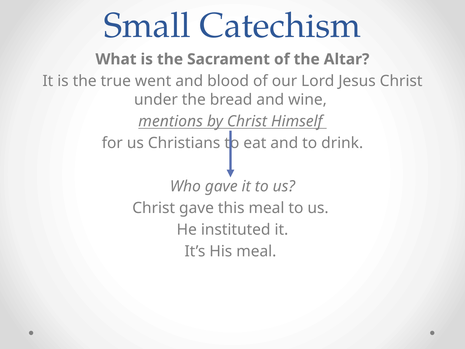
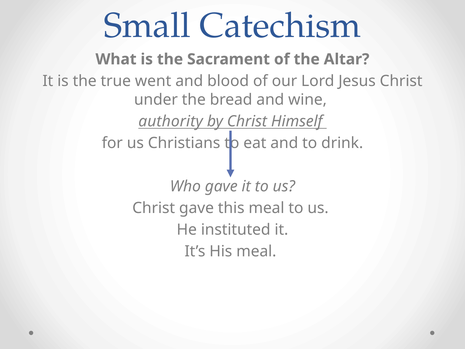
mentions: mentions -> authority (171, 121)
